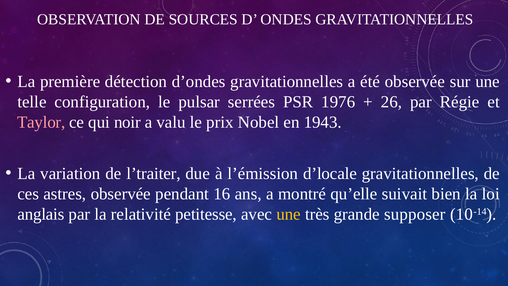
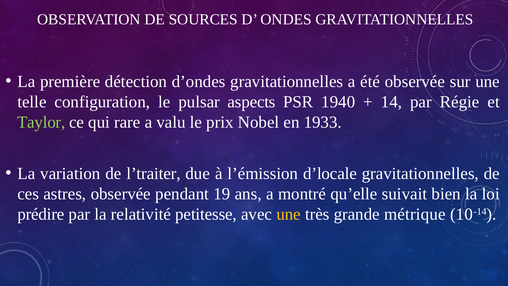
serrées: serrées -> aspects (252, 102)
1976: 1976 -> 1940 (338, 102)
26: 26 -> 14 (392, 102)
Taylor colour: pink -> light green (41, 122)
noir: noir -> rare (127, 122)
1943: 1943 -> 1933 (323, 122)
16: 16 -> 19 (222, 194)
anglais: anglais -> prédire (41, 214)
supposer: supposer -> métrique (415, 214)
